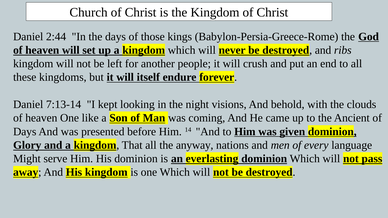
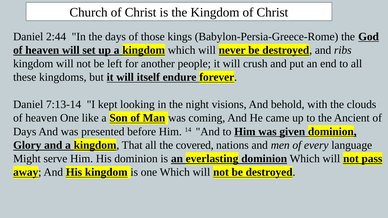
anyway: anyway -> covered (195, 145)
